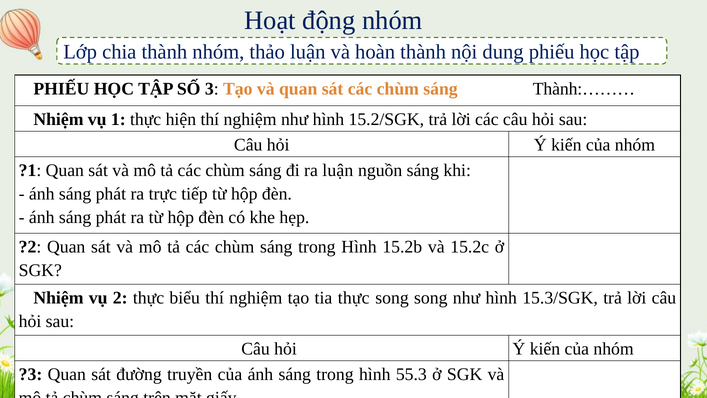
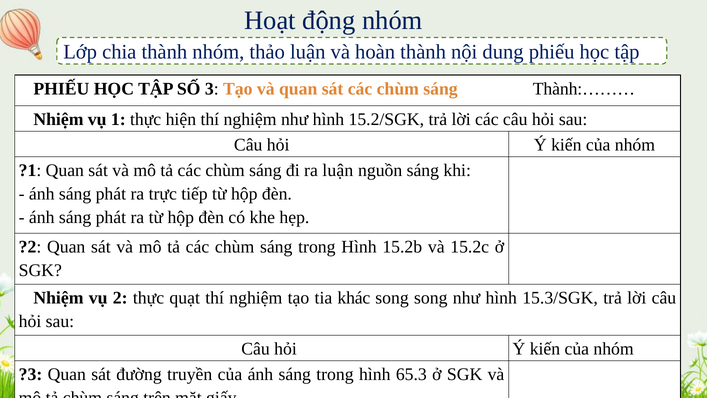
biểu: biểu -> quạt (185, 298)
tia thực: thực -> khác (354, 298)
55.3: 55.3 -> 65.3 (411, 374)
